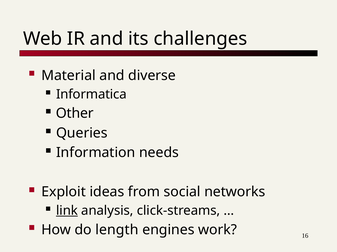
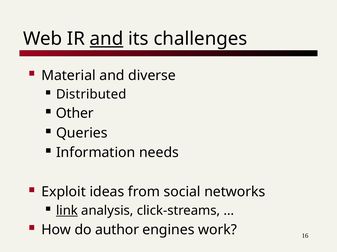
and underline: none -> present (107, 39)
Informatica: Informatica -> Distributed (91, 95)
length: length -> author (117, 230)
